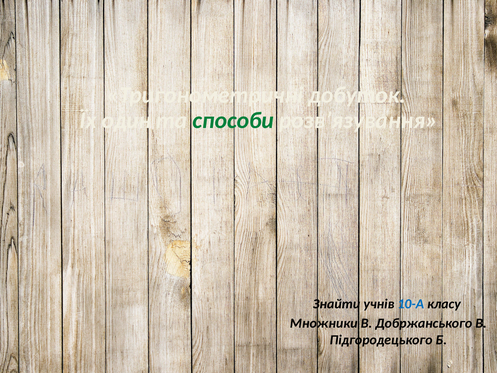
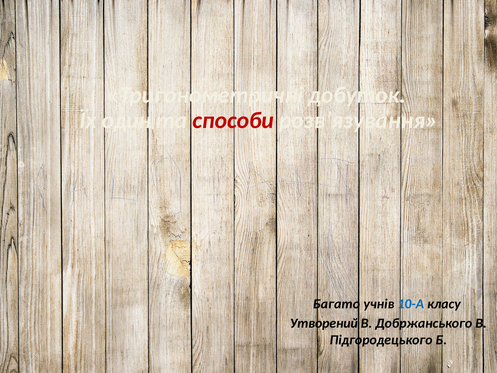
способи colour: green -> red (233, 120)
Знайти: Знайти -> Багато (336, 304)
Множники: Множники -> Утворений (324, 323)
